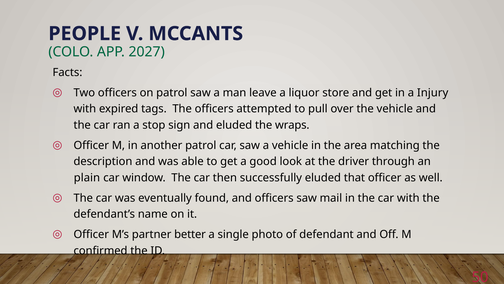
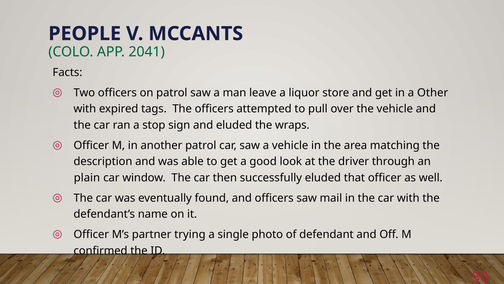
2027: 2027 -> 2041 (147, 52)
Injury: Injury -> Other (433, 93)
better: better -> trying (190, 234)
